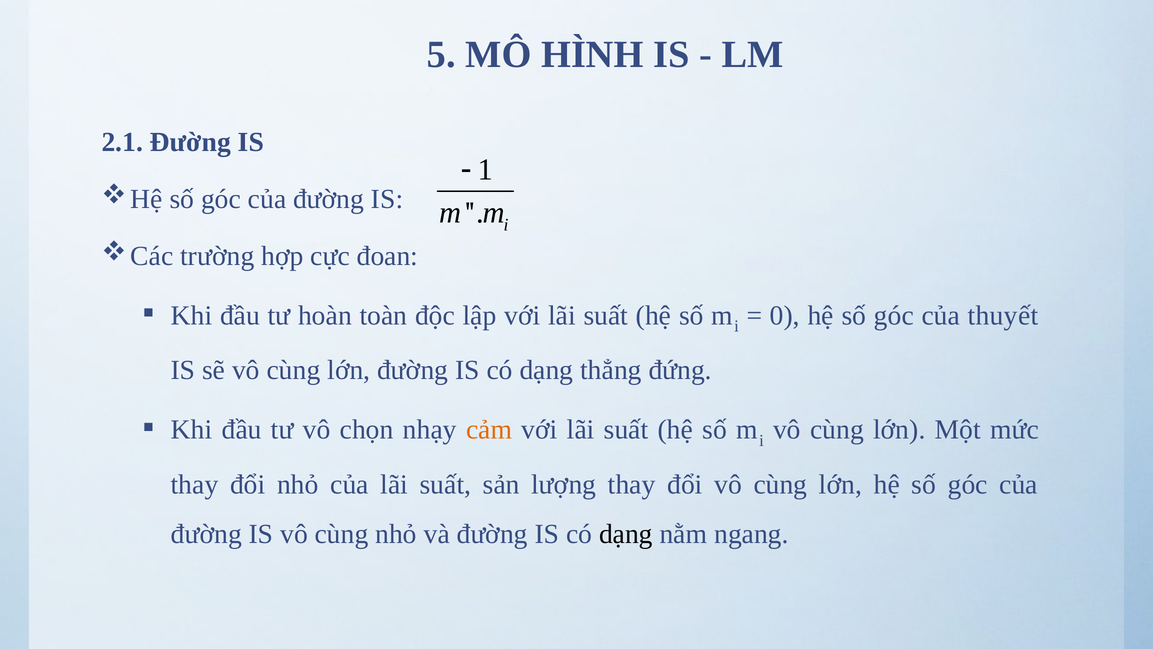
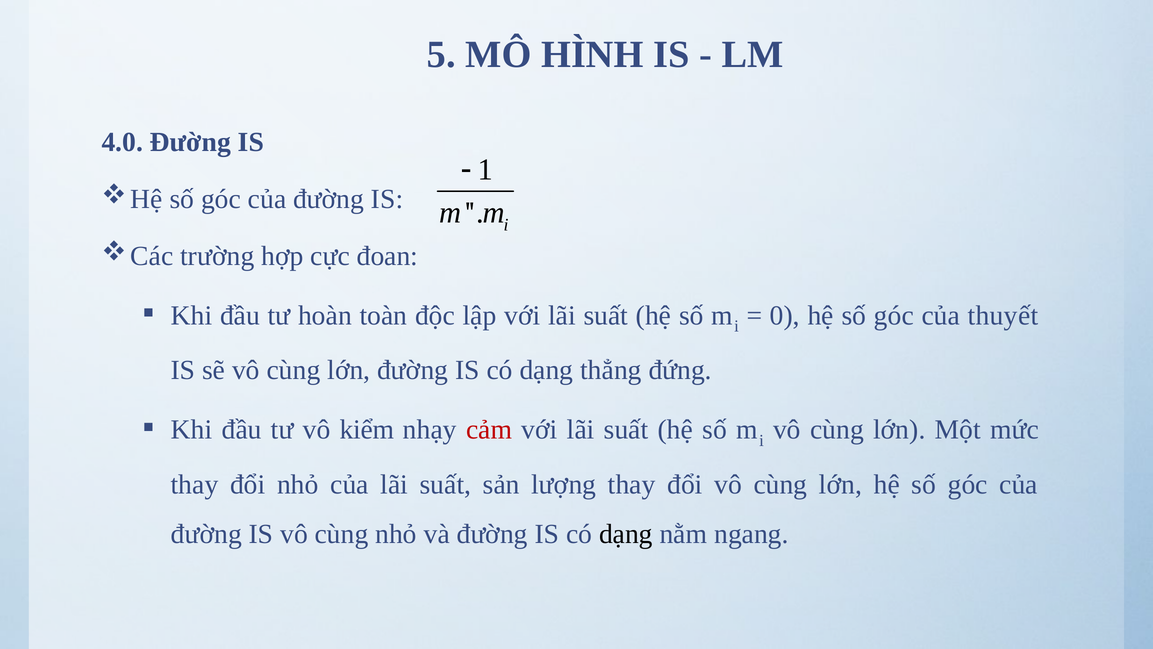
2.1: 2.1 -> 4.0 (122, 142)
chọn: chọn -> kiểm (367, 430)
cảm colour: orange -> red (489, 430)
